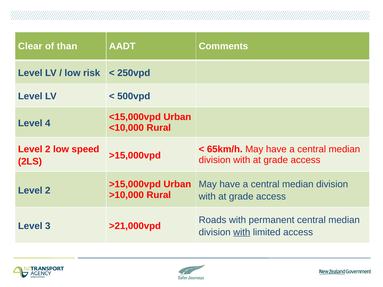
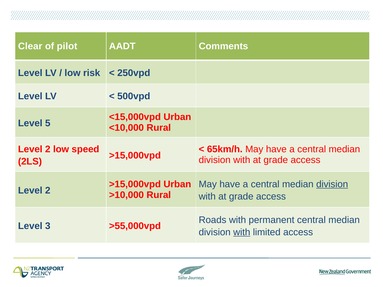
than: than -> pilot (67, 46)
4: 4 -> 5 (48, 123)
division underline: none -> present (332, 184)
>21,000vpd: >21,000vpd -> >55,000vpd (135, 226)
